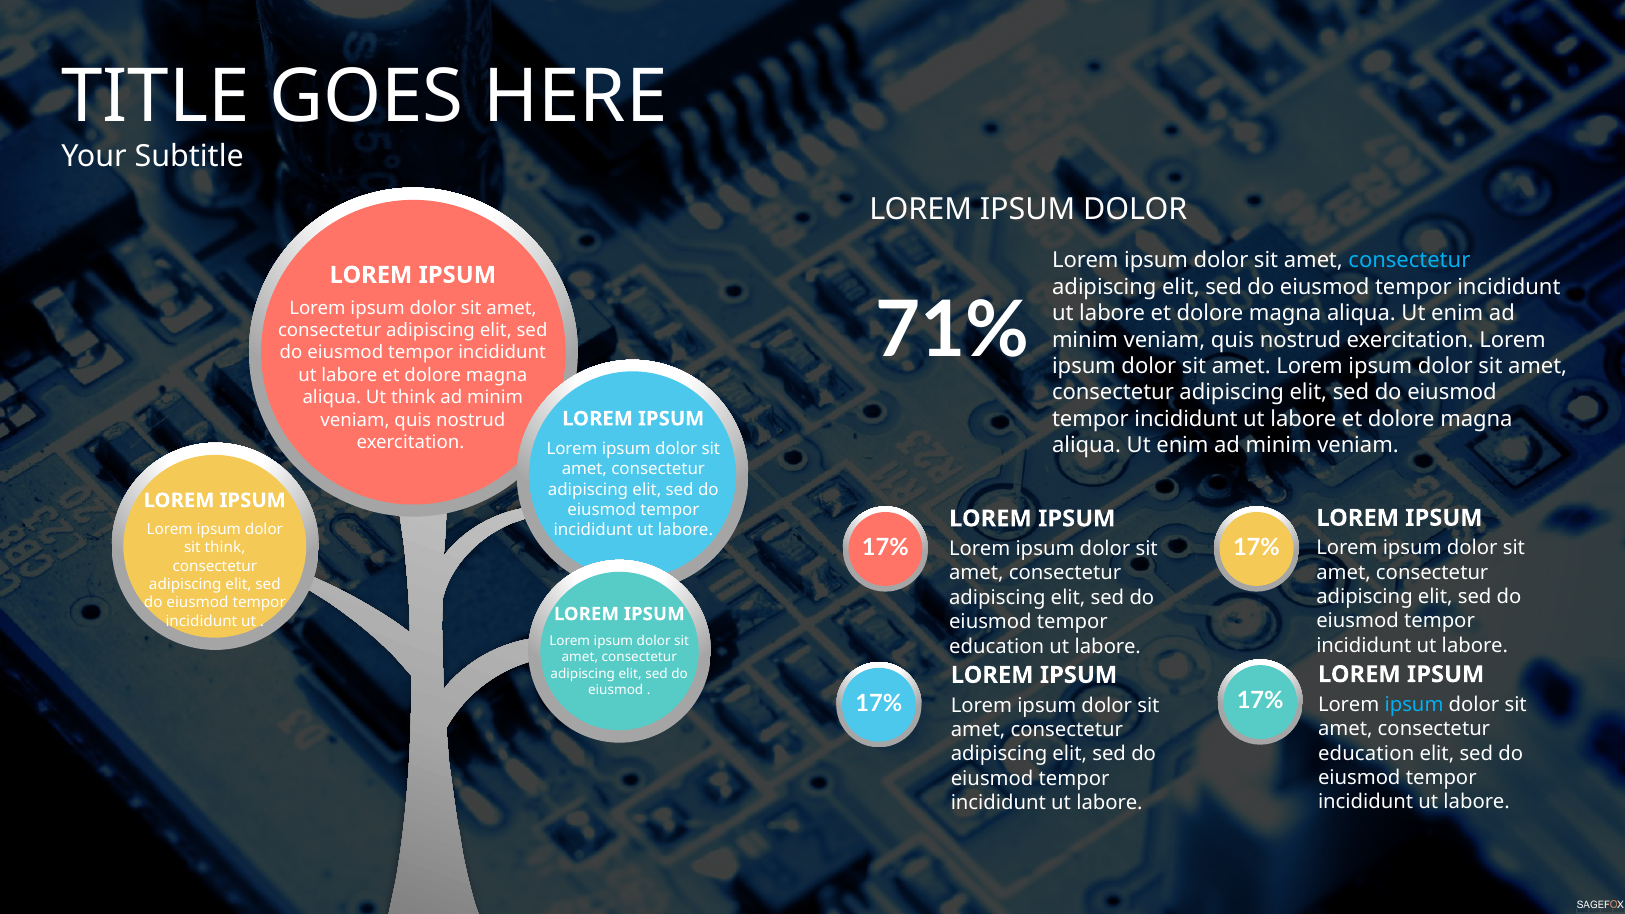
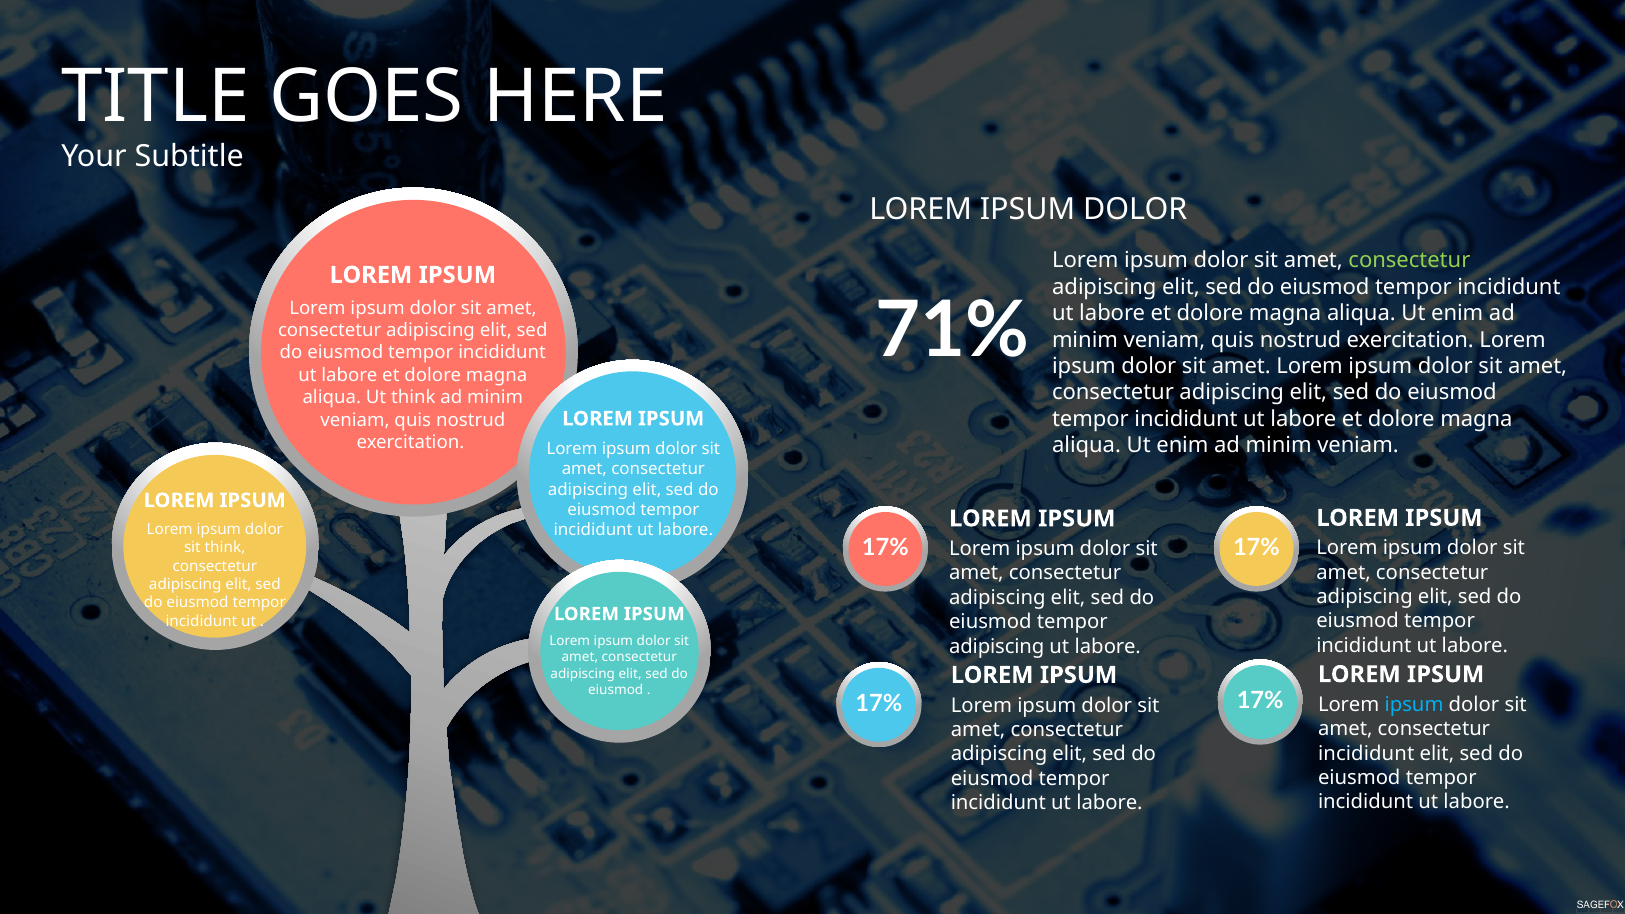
consectetur colour: light blue -> light green (1409, 260)
education: education -> adipiscing (997, 646)
education: education -> incididunt (1366, 753)
